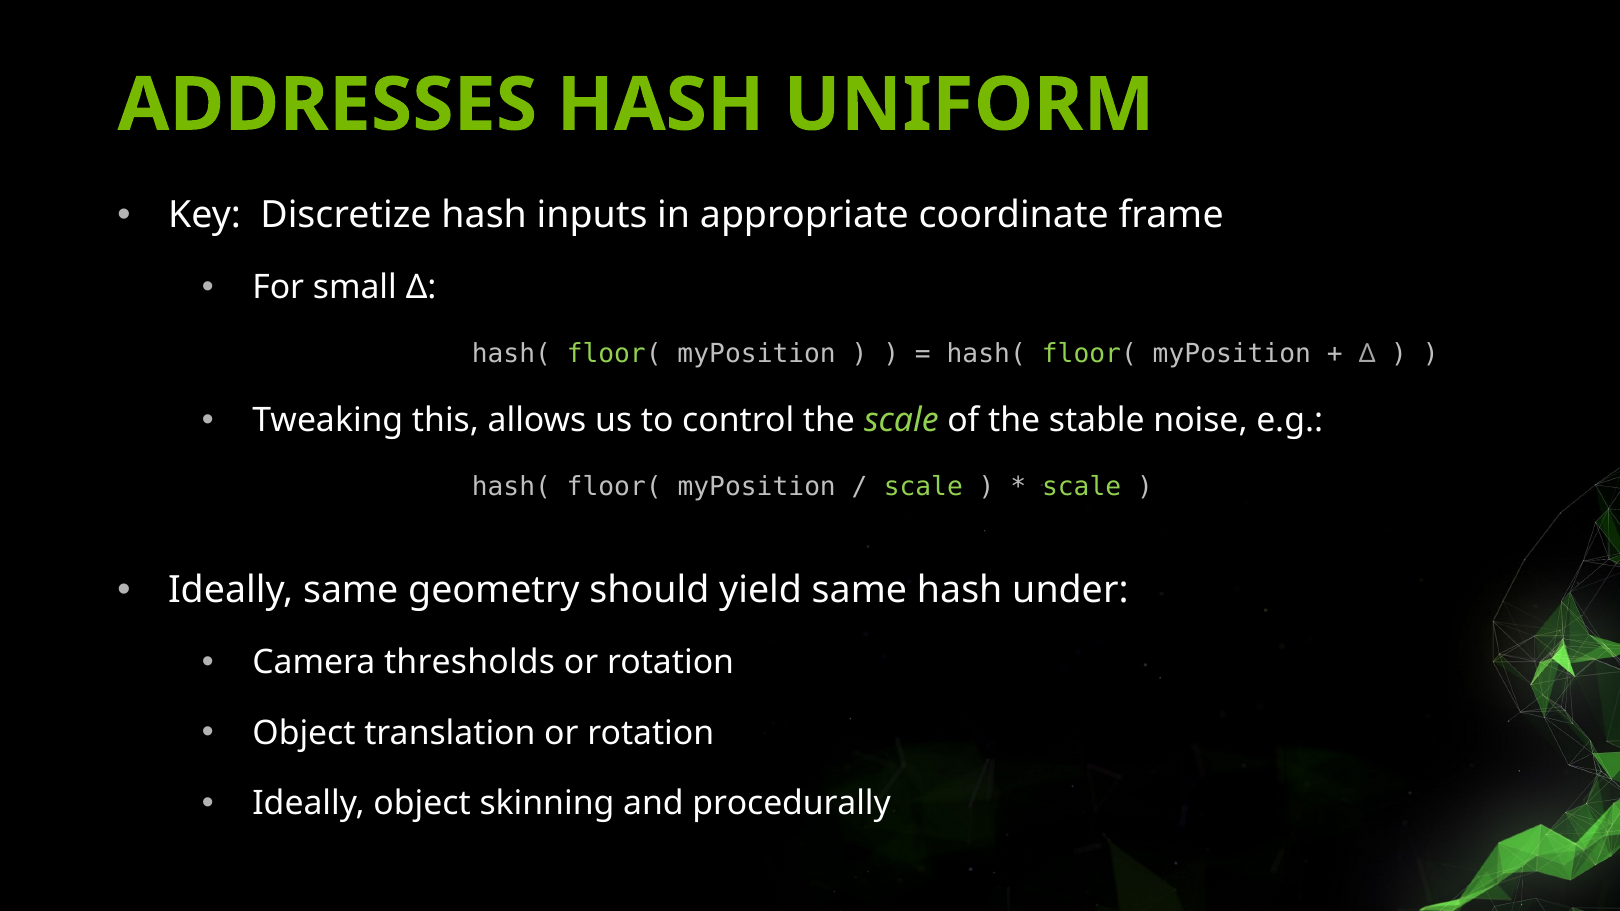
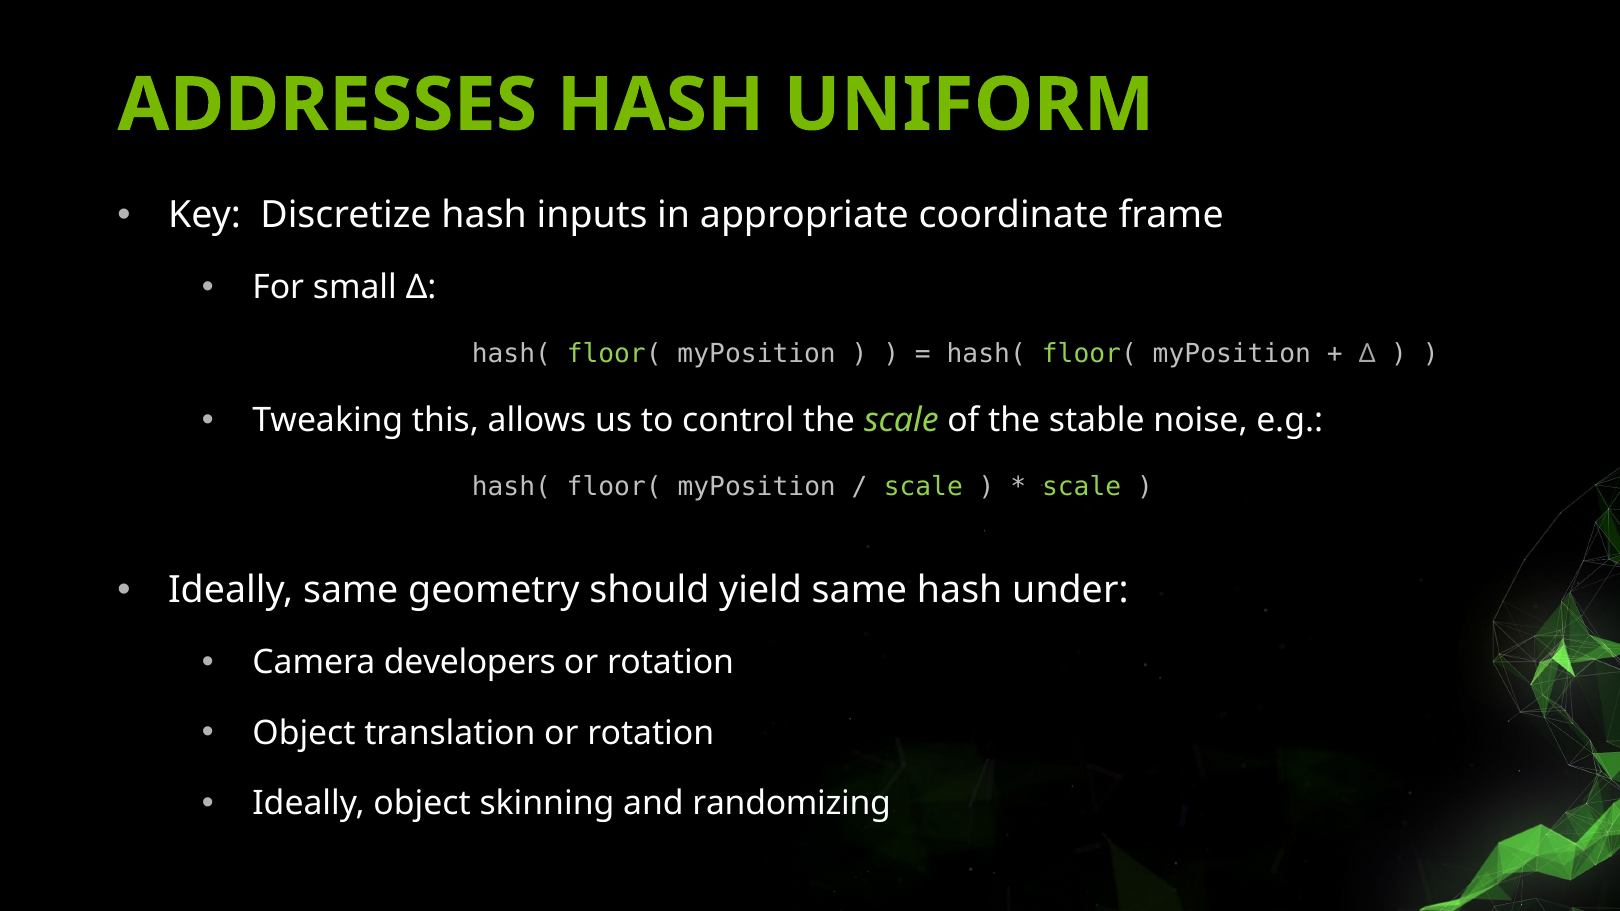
thresholds: thresholds -> developers (470, 663)
procedurally: procedurally -> randomizing (792, 803)
